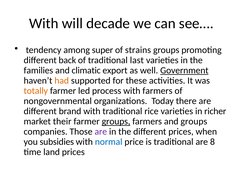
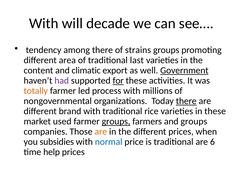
among super: super -> there (102, 50)
back: back -> area (67, 60)
families: families -> content (38, 70)
had colour: orange -> purple (62, 81)
for underline: none -> present (118, 81)
with farmers: farmers -> millions (157, 91)
there underline: none -> present (186, 101)
in richer: richer -> these (215, 111)
their: their -> used (62, 122)
are colour: purple -> orange (101, 132)
8: 8 -> 6 (212, 142)
land: land -> help (52, 152)
